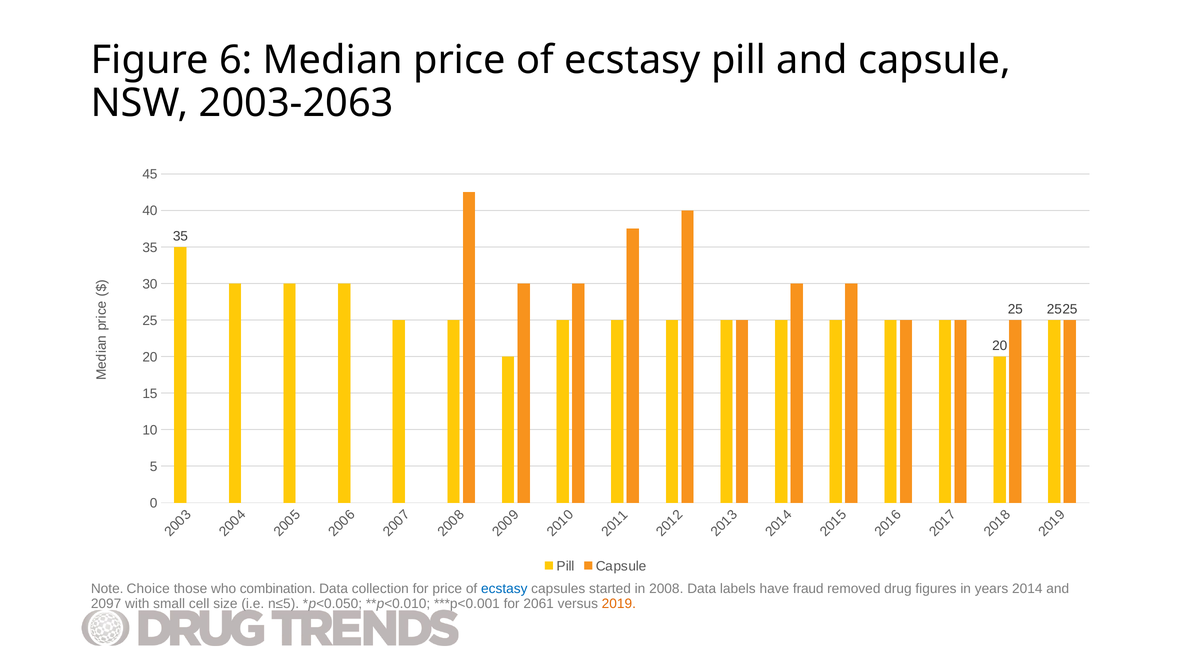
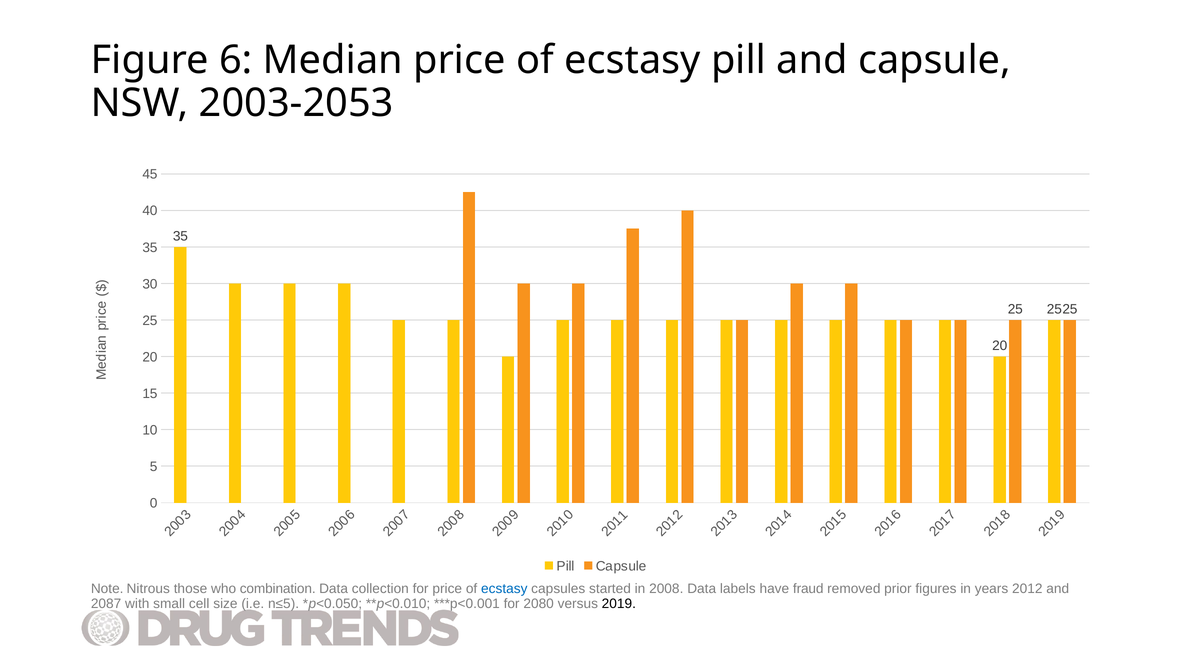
2003-2063: 2003-2063 -> 2003-2053 (296, 103)
Choice: Choice -> Nitrous (148, 589)
drug: drug -> prior (898, 589)
2014: 2014 -> 2012 (1027, 589)
2097: 2097 -> 2087 (106, 604)
2061: 2061 -> 2080 (539, 604)
2019 colour: orange -> black (619, 604)
